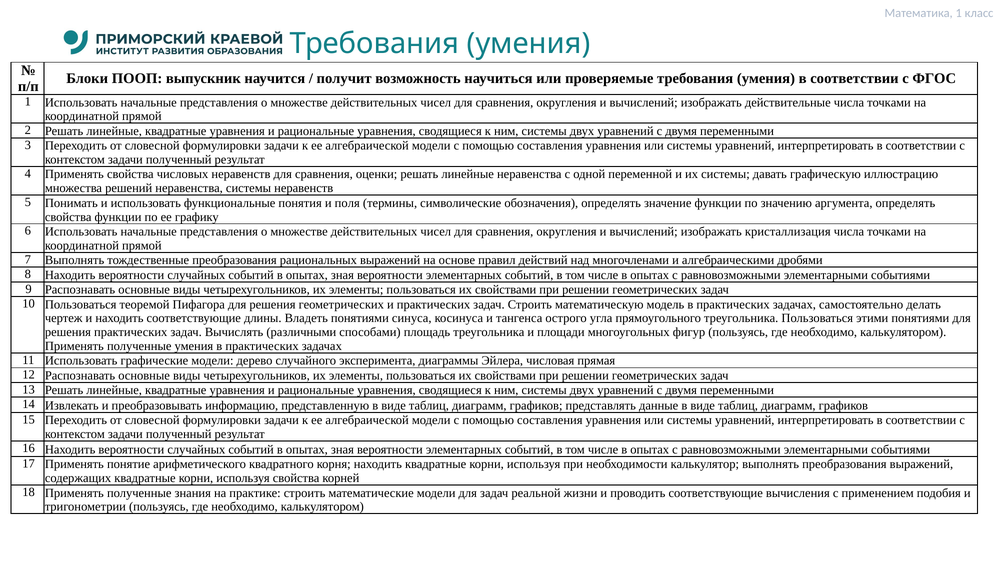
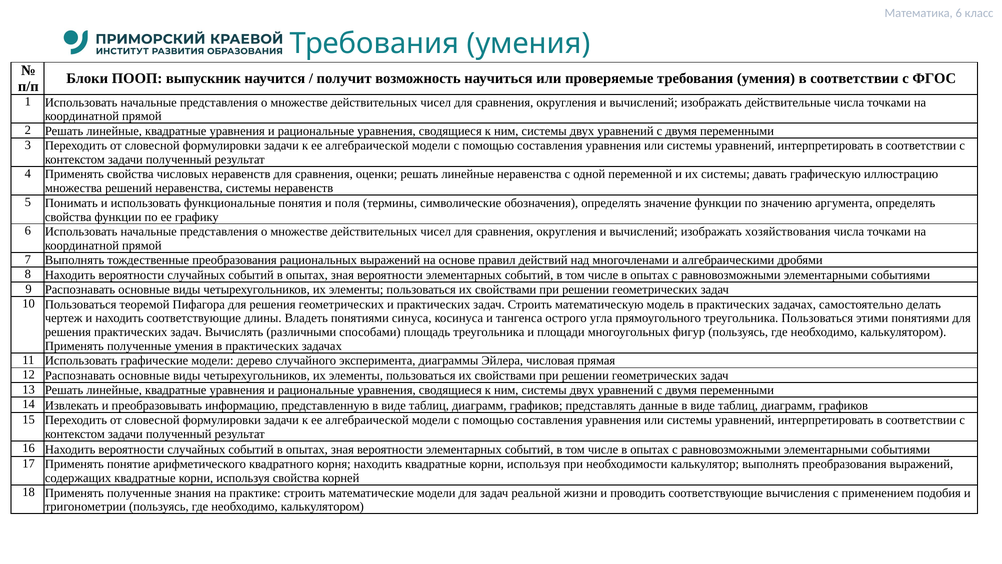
Математика 1: 1 -> 6 (959, 13)
кристаллизация: кристаллизация -> хозяйствования (788, 231)
